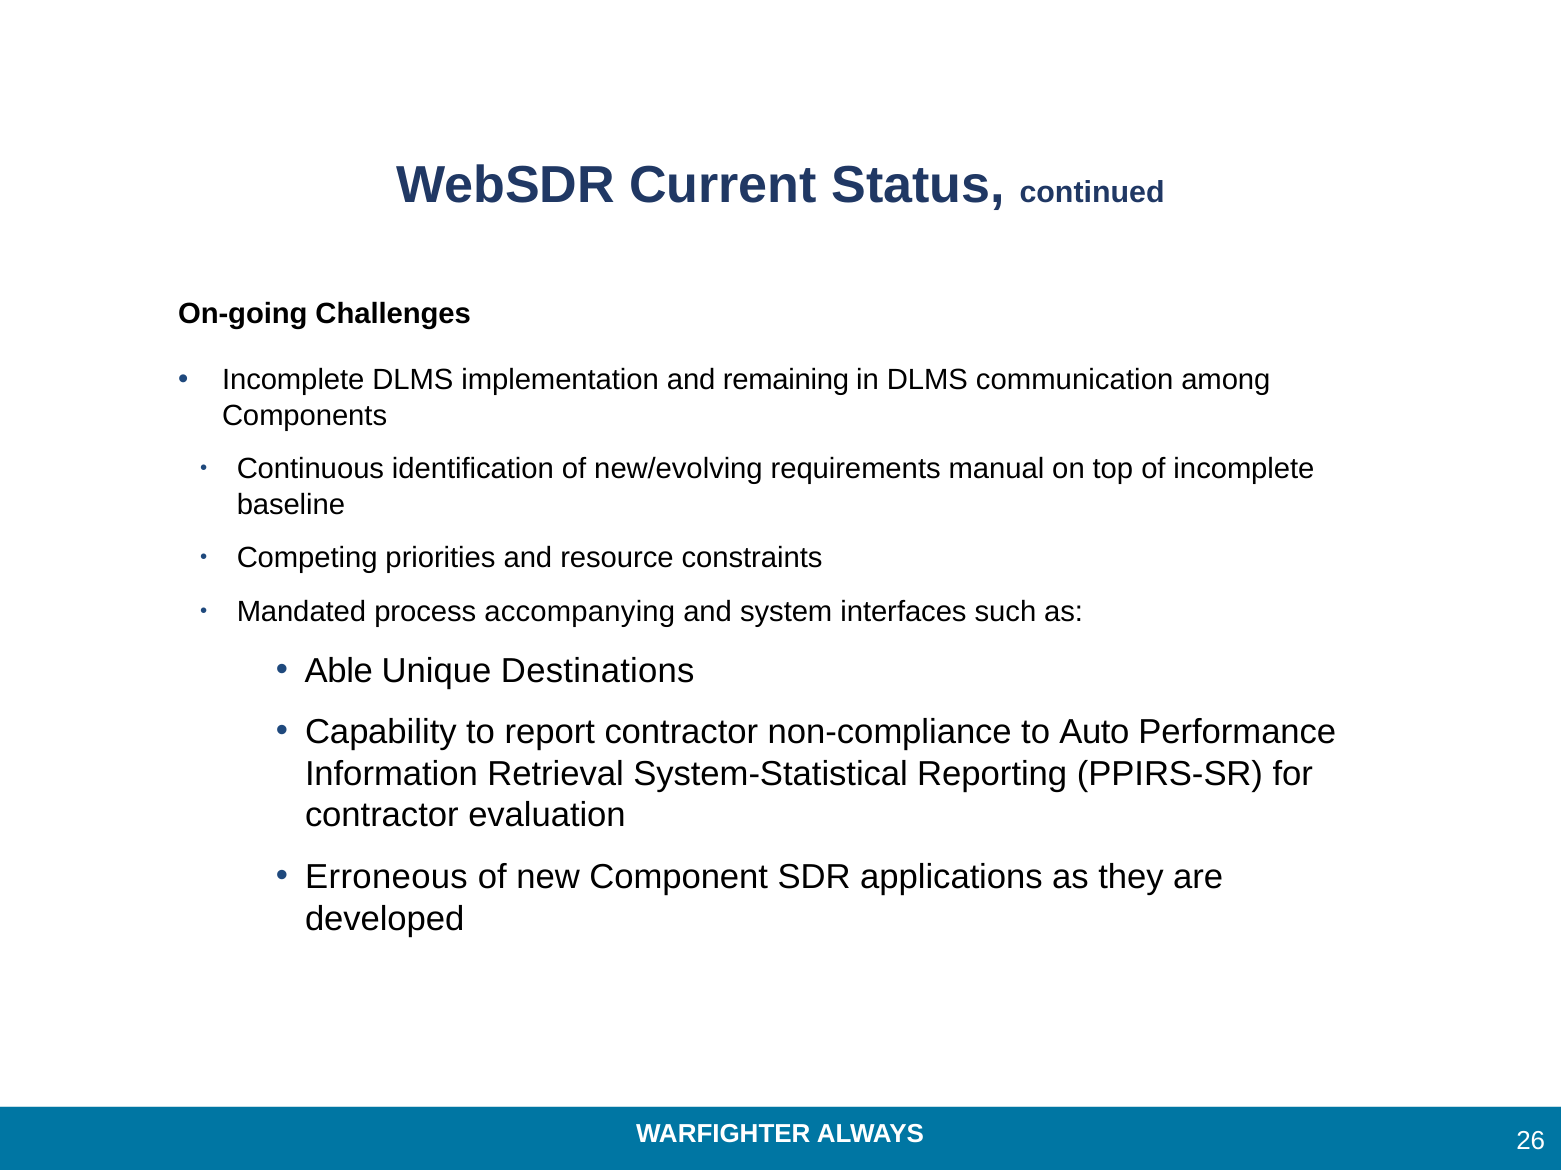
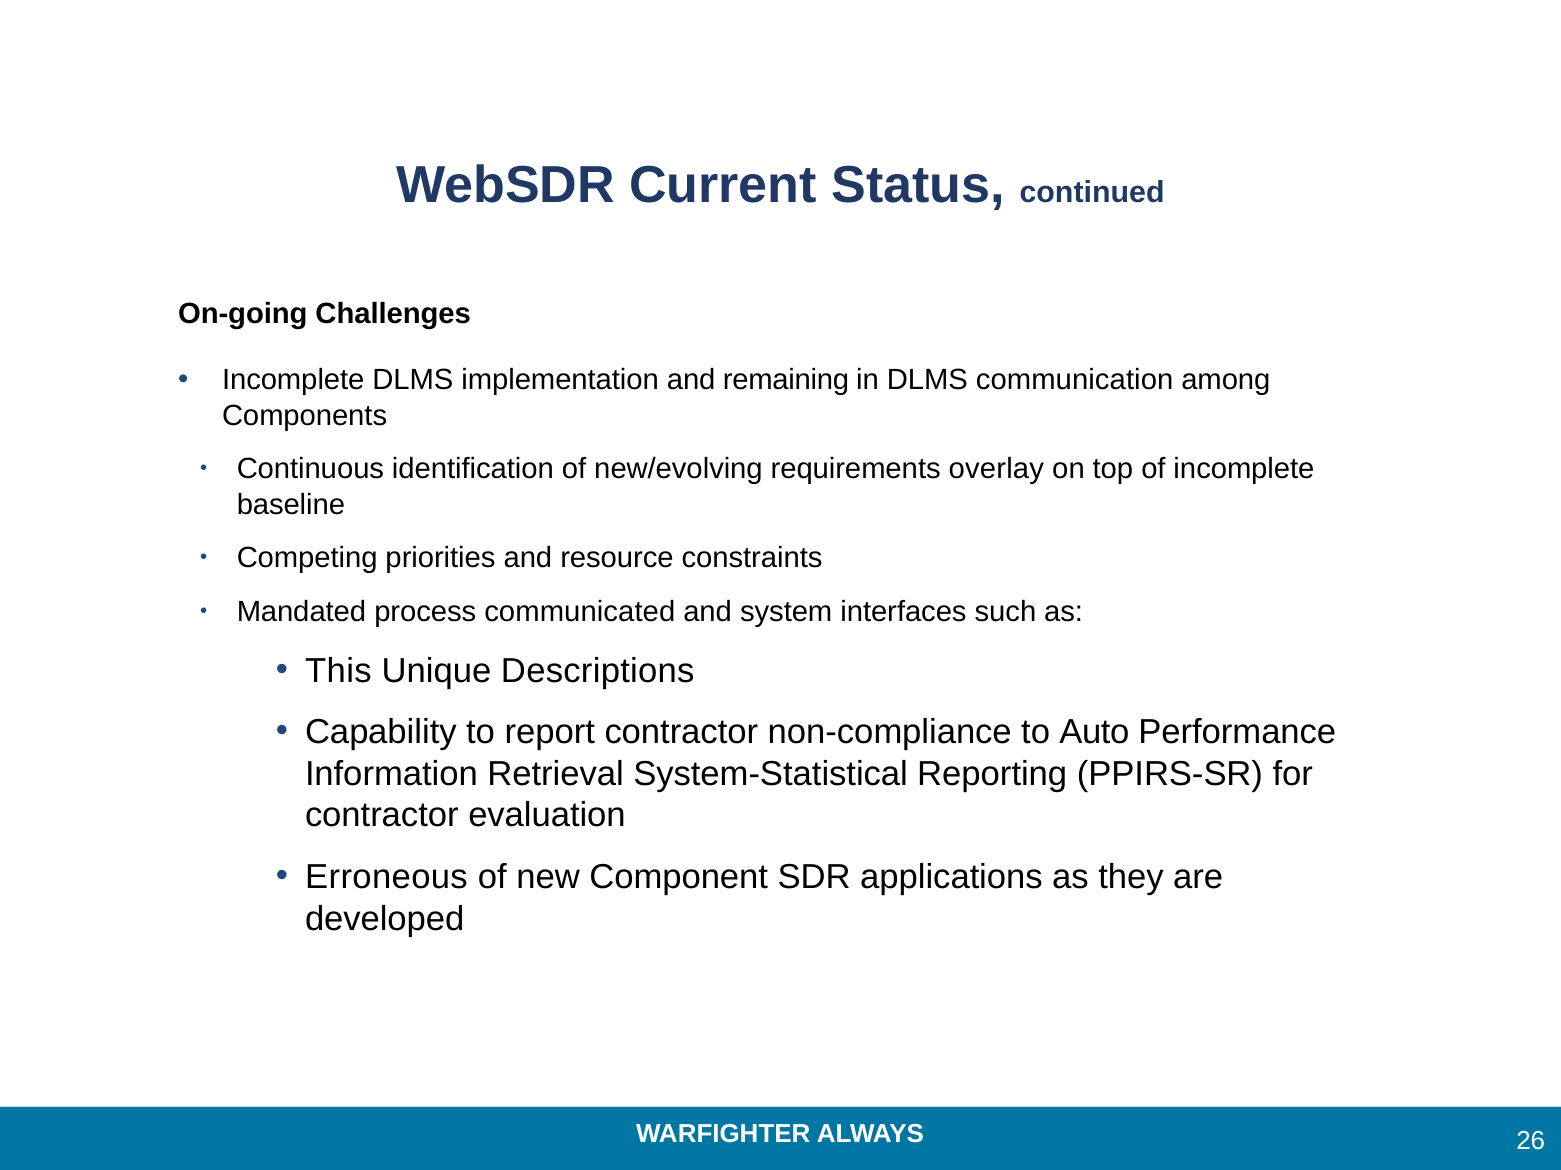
manual: manual -> overlay (996, 470)
accompanying: accompanying -> communicated (580, 613)
Able: Able -> This (338, 671)
Destinations: Destinations -> Descriptions (598, 671)
